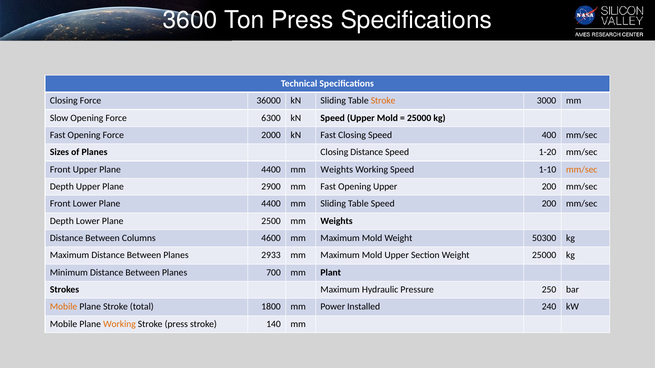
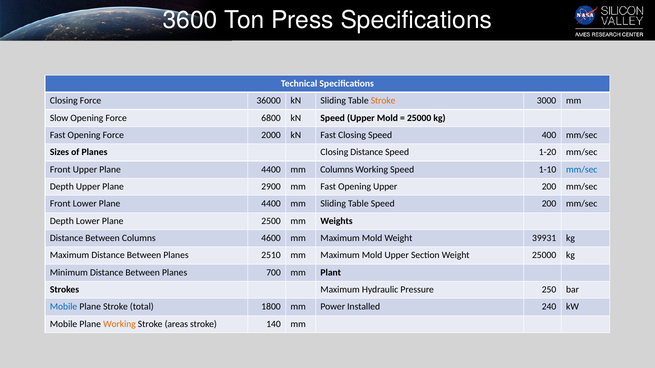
6300: 6300 -> 6800 (271, 118)
4400 mm Weights: Weights -> Columns (337, 170)
mm/sec colour: orange -> blue (582, 170)
50300: 50300 -> 39931 (544, 238)
2933: 2933 -> 2510 (271, 256)
Mobile colour: orange -> blue (64, 307)
Stroke press: press -> areas (176, 324)
